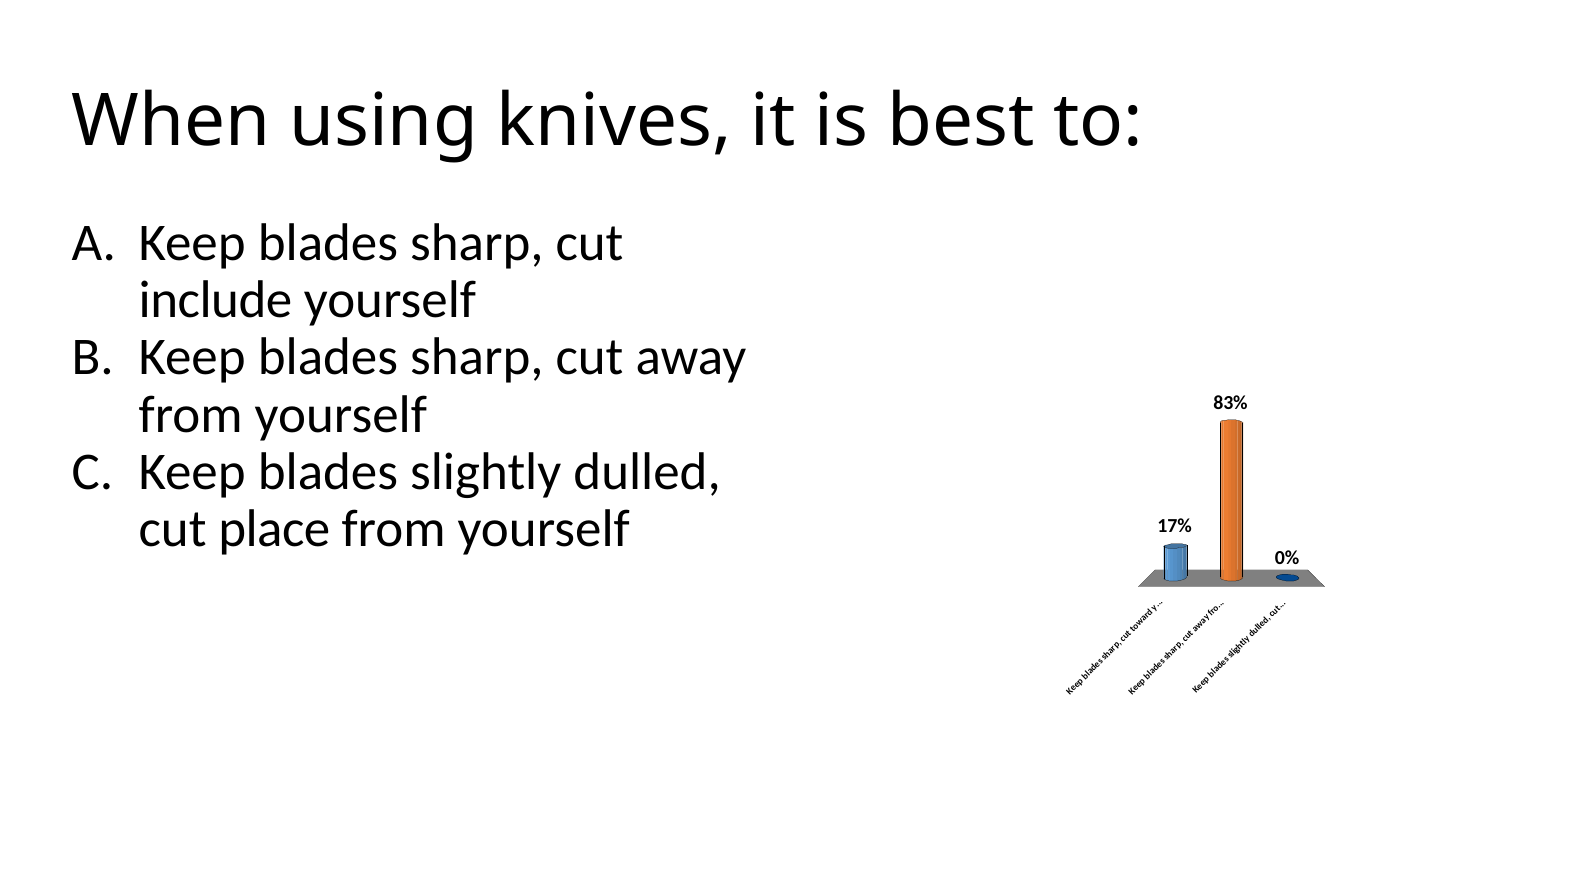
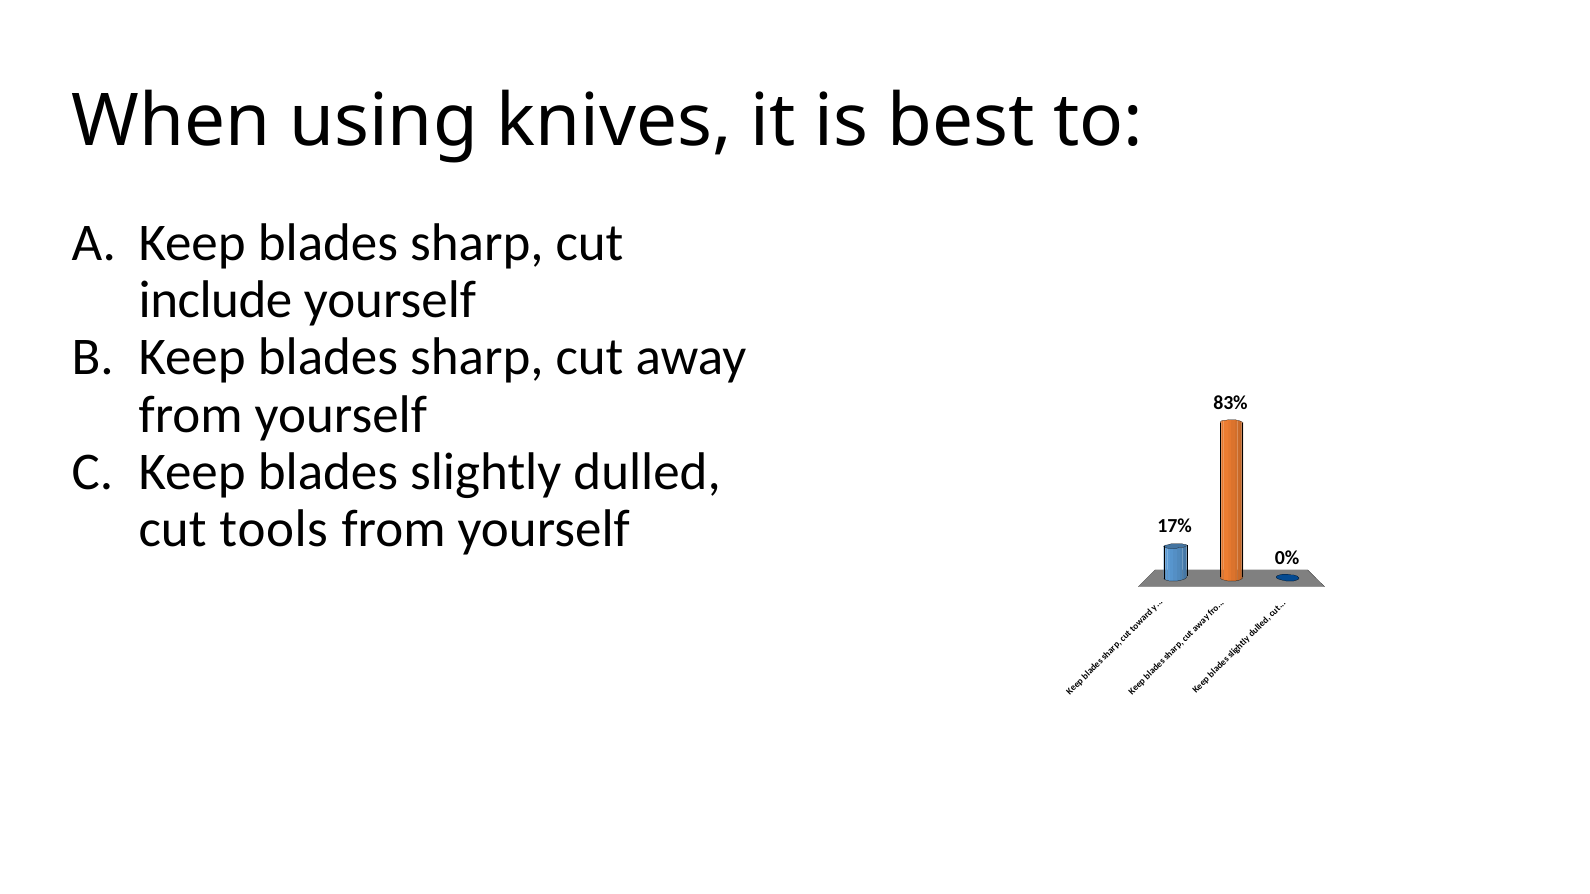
place: place -> tools (274, 529)
